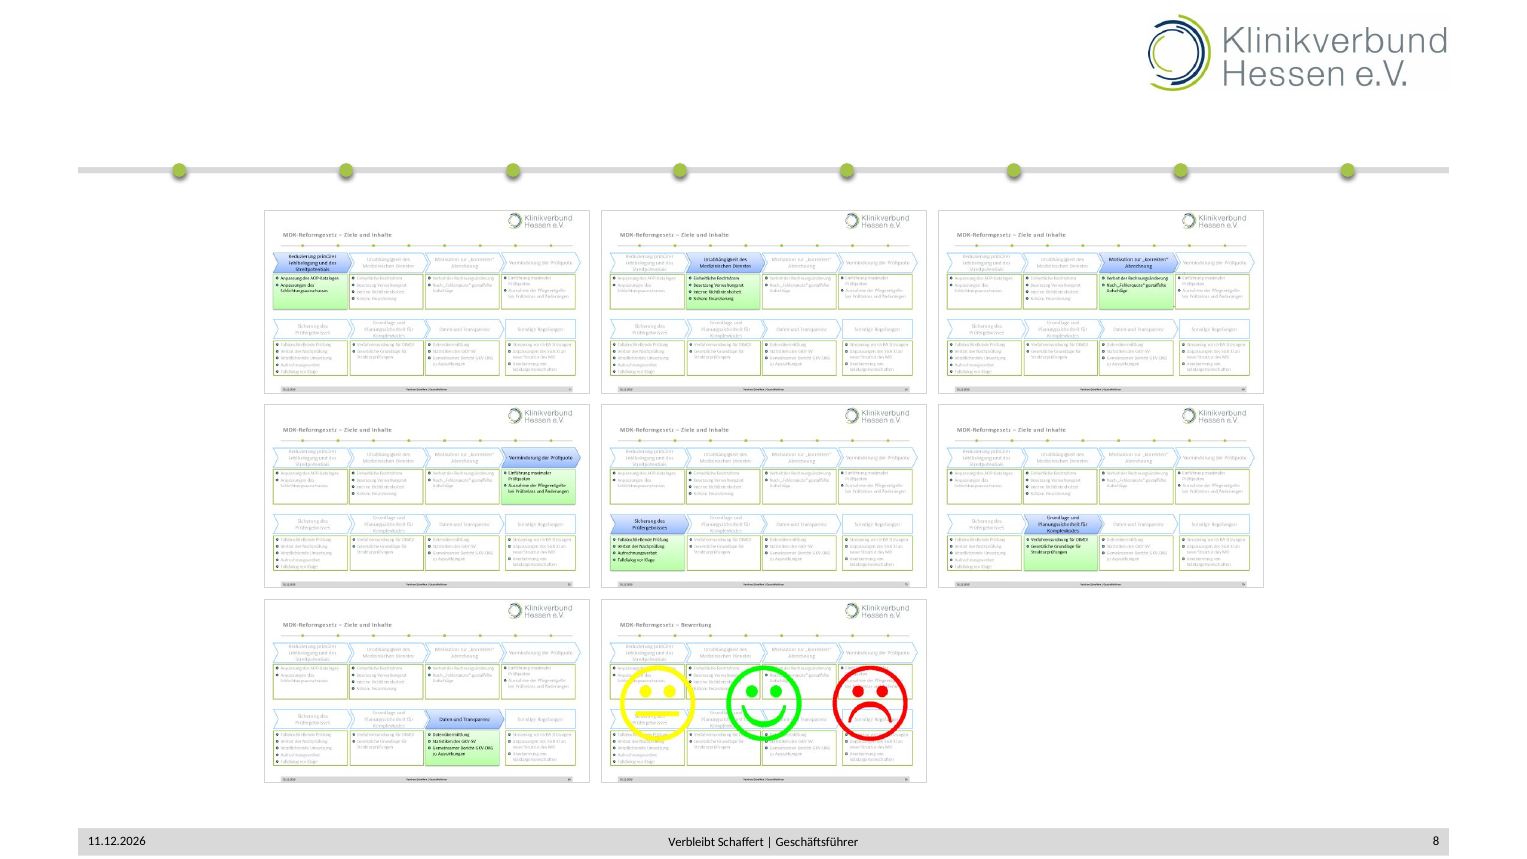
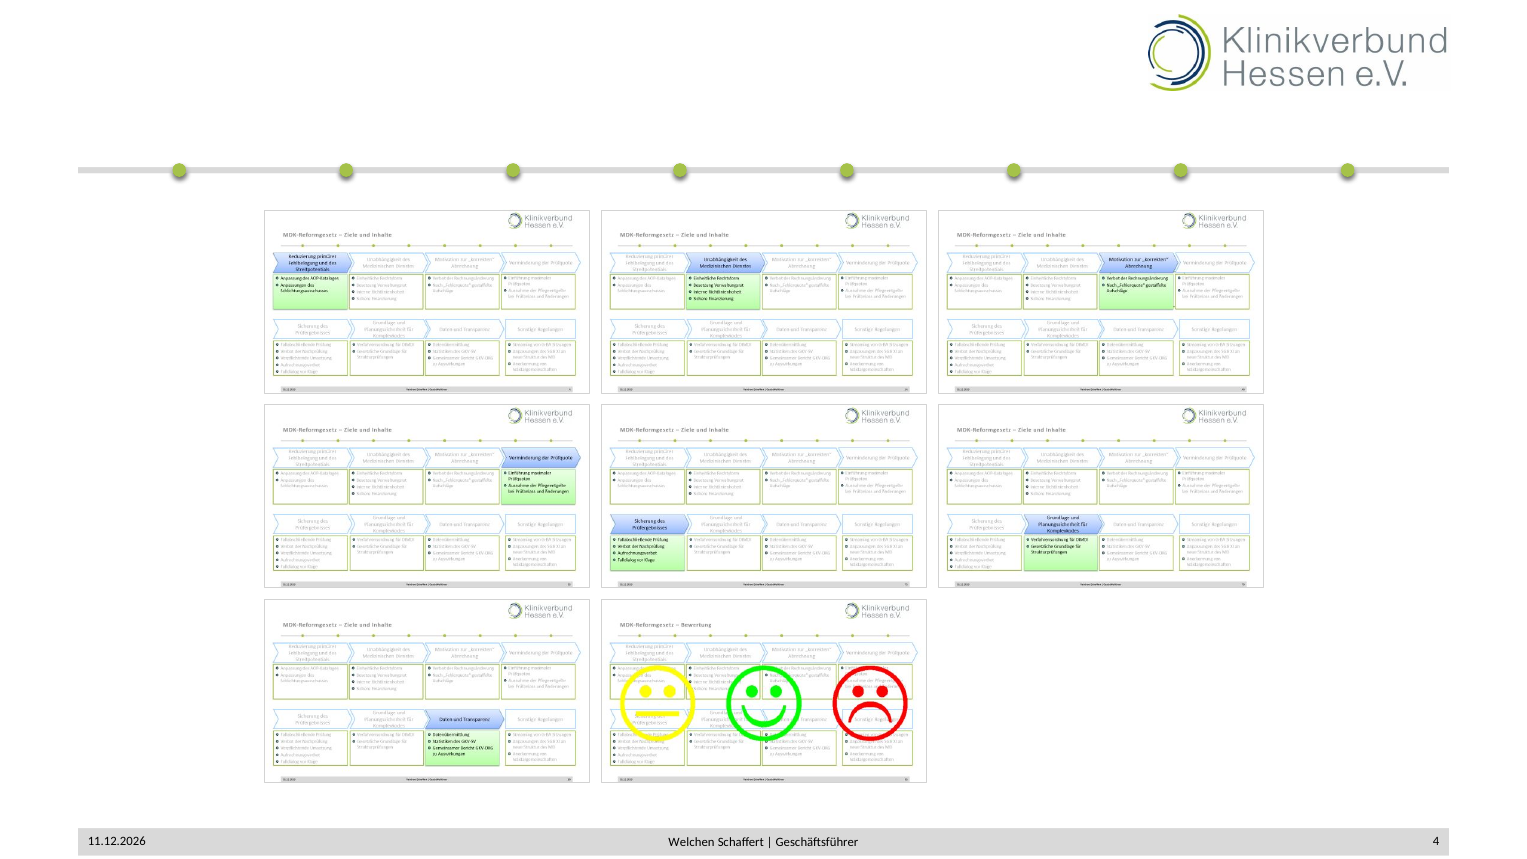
Verbleibt: Verbleibt -> Welchen (692, 842)
8: 8 -> 4 (1436, 842)
